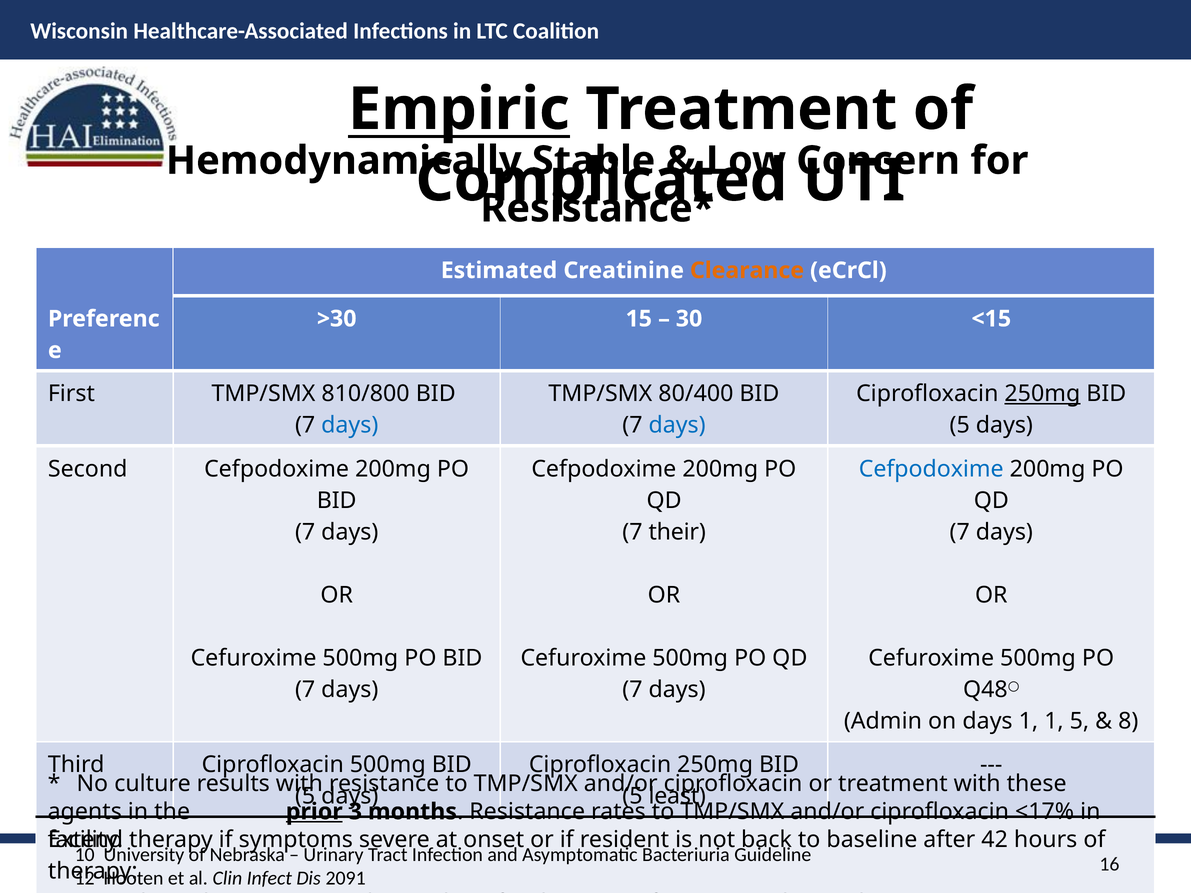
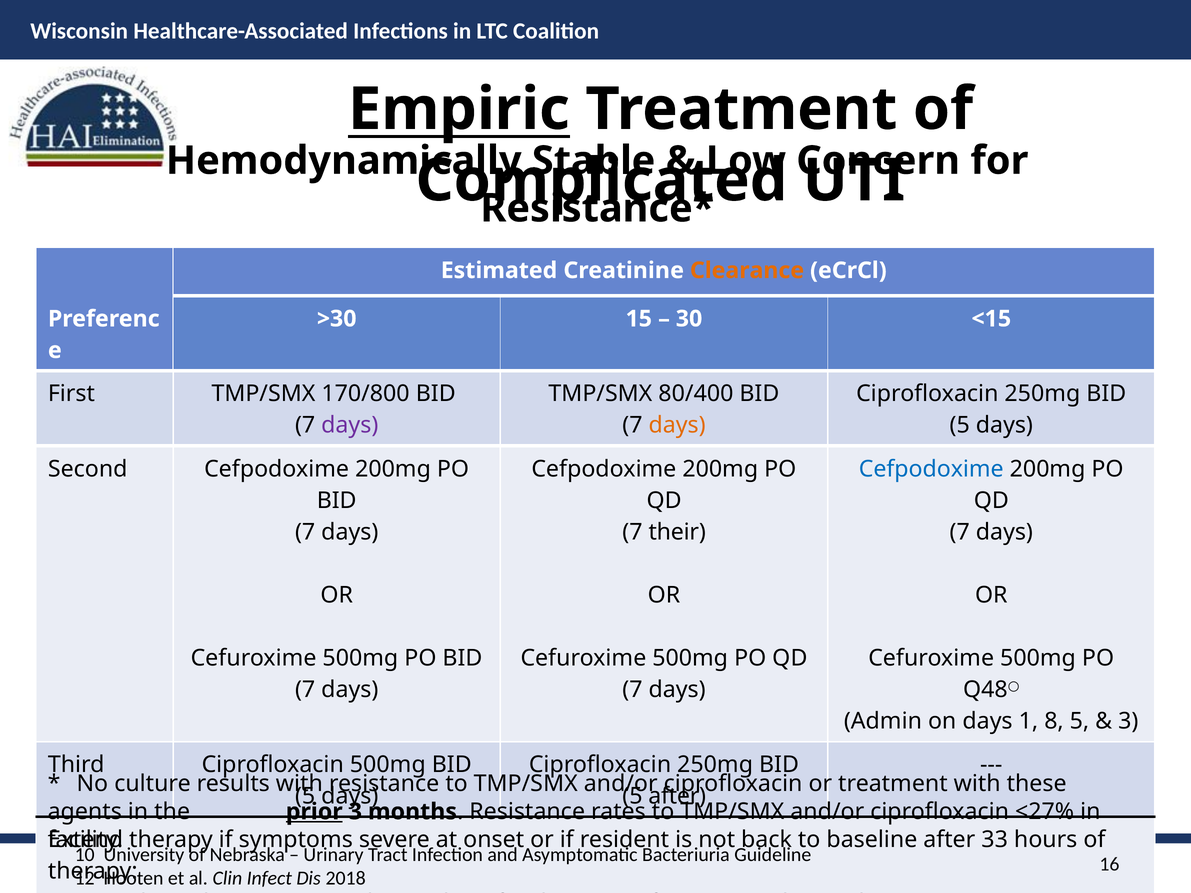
810/800: 810/800 -> 170/800 (366, 394)
250mg underline: present -> none (1042, 394)
days colour: blue -> purple (350, 425)
days colour: blue -> orange (677, 425)
1 1: 1 -> 8 (1054, 721)
8: 8 -> 3 (1128, 721)
least: least -> after (677, 797)
<17%: <17% -> <27% (1045, 812)
42: 42 -> 33 (995, 840)
2091: 2091 -> 2018 (346, 879)
